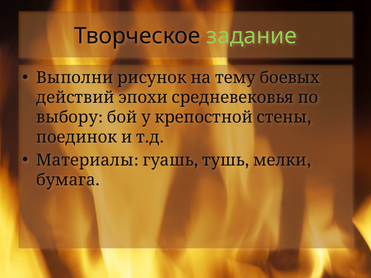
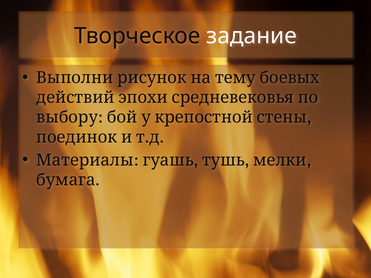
задание colour: light green -> white (252, 36)
